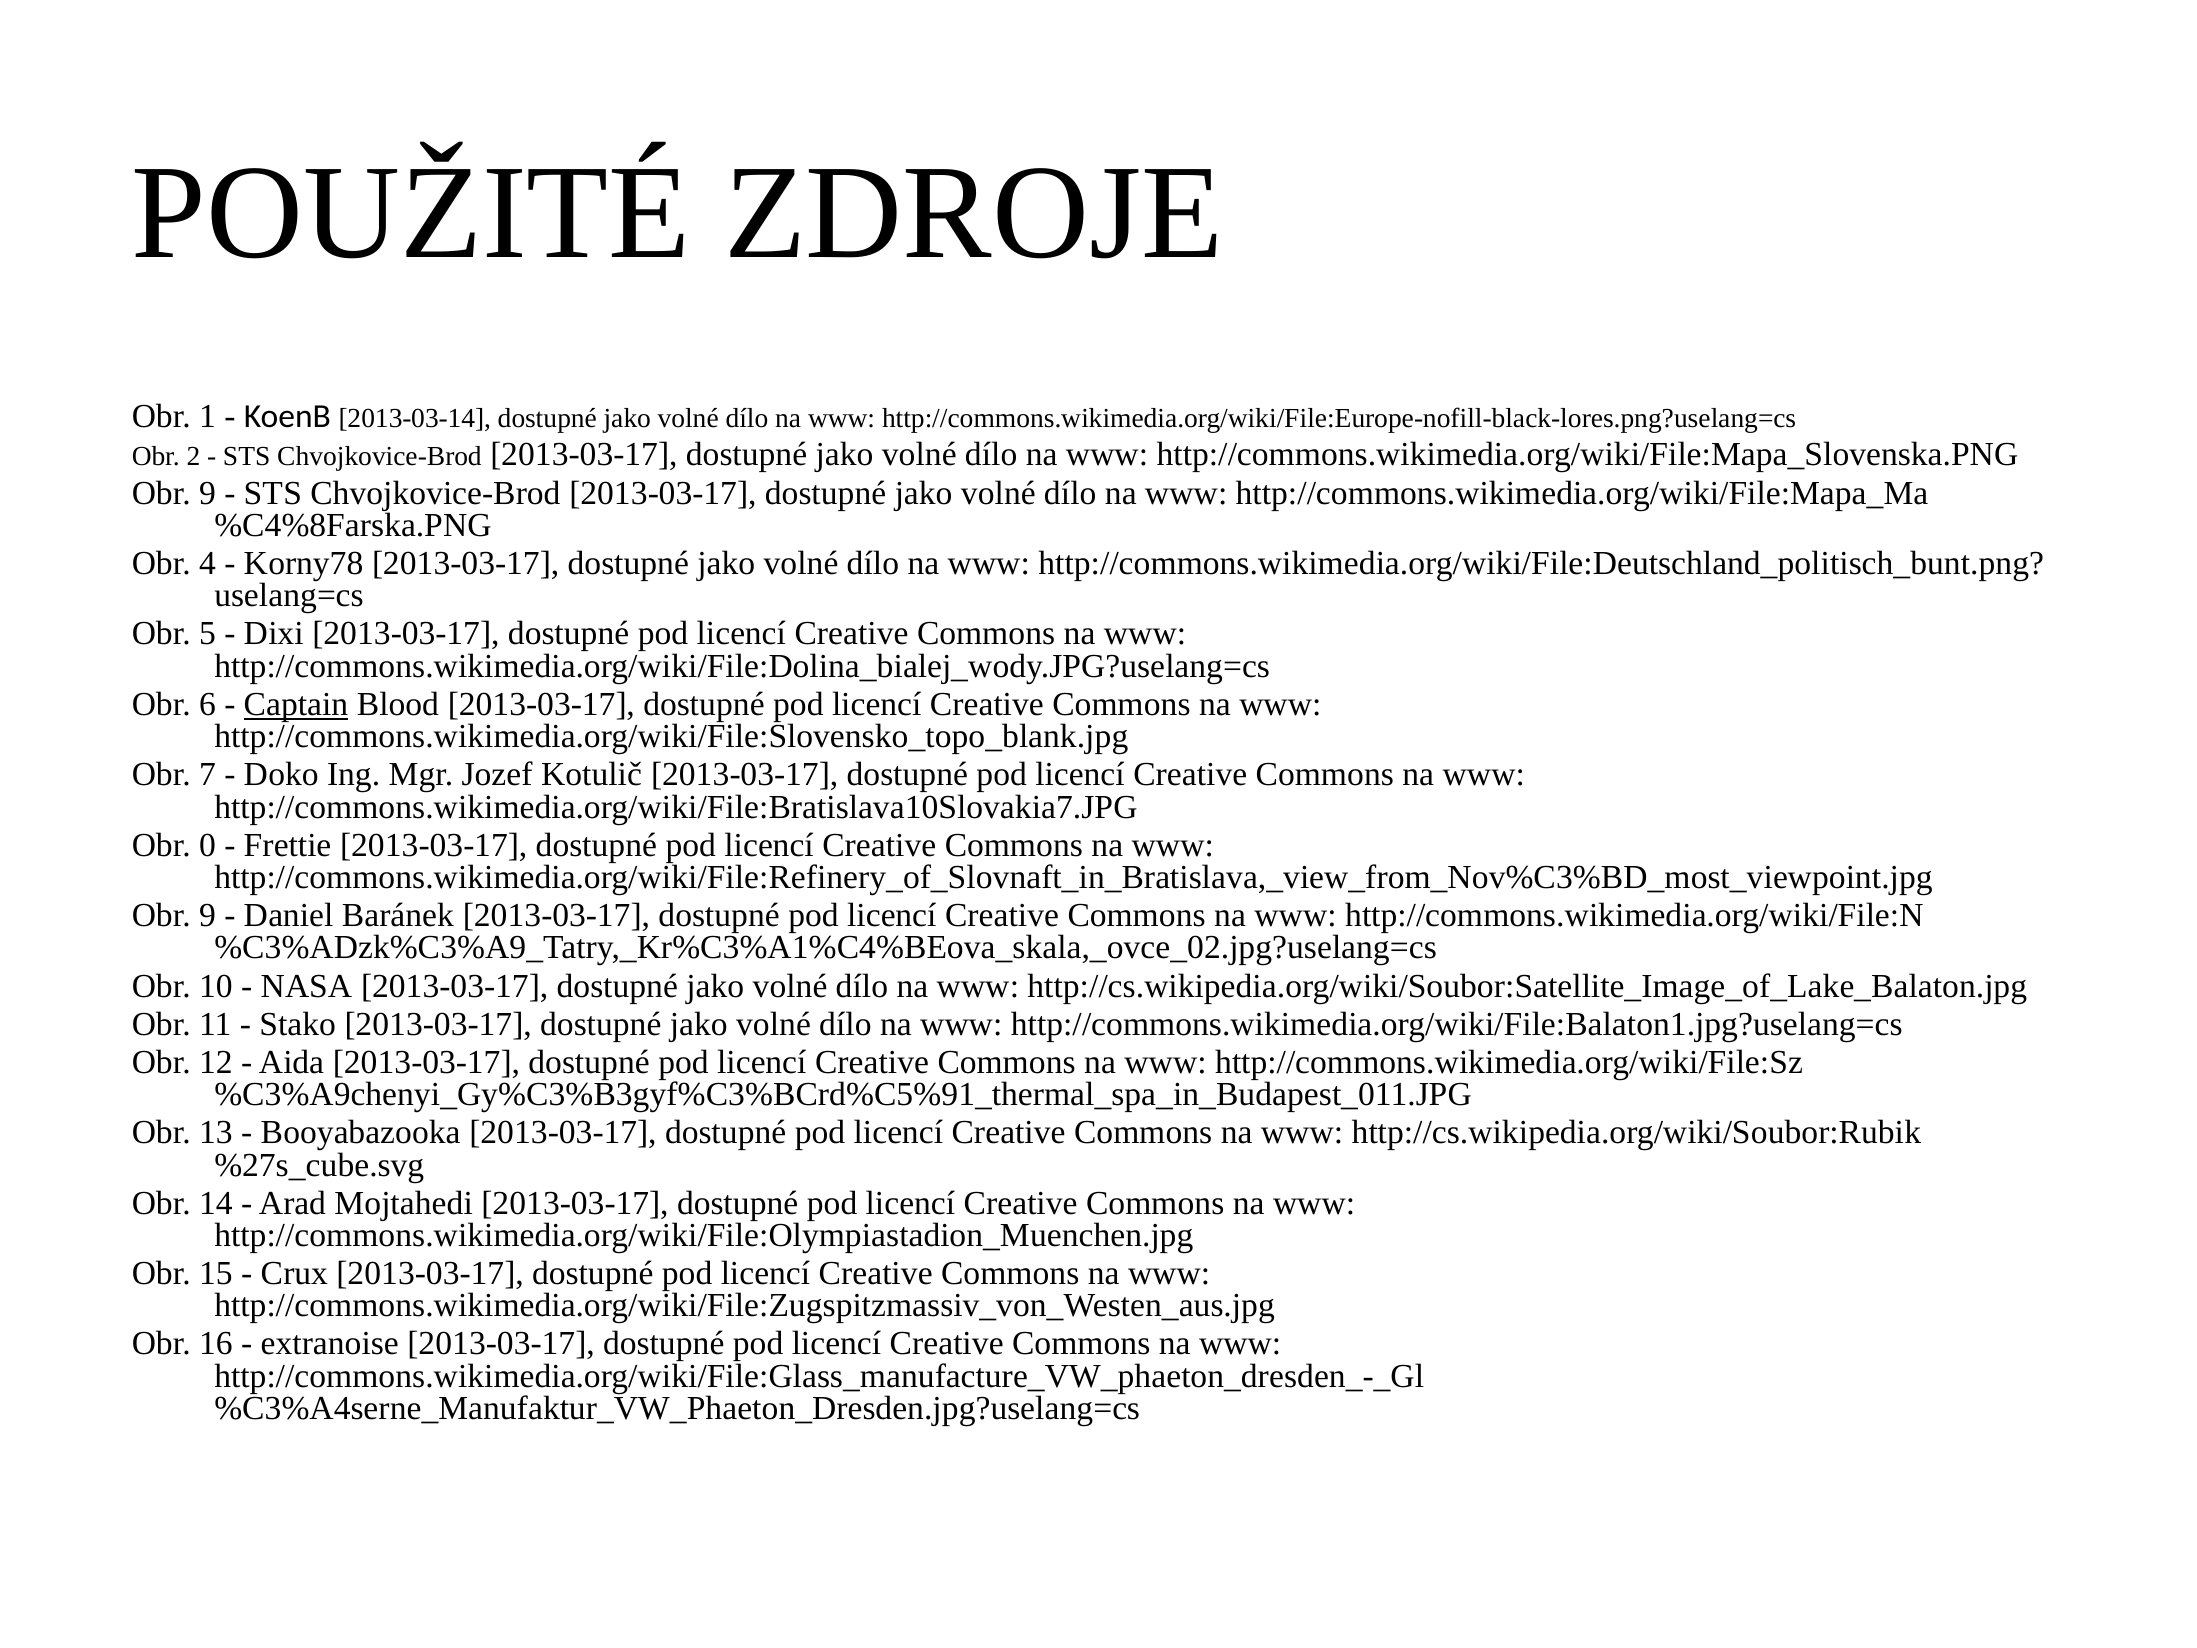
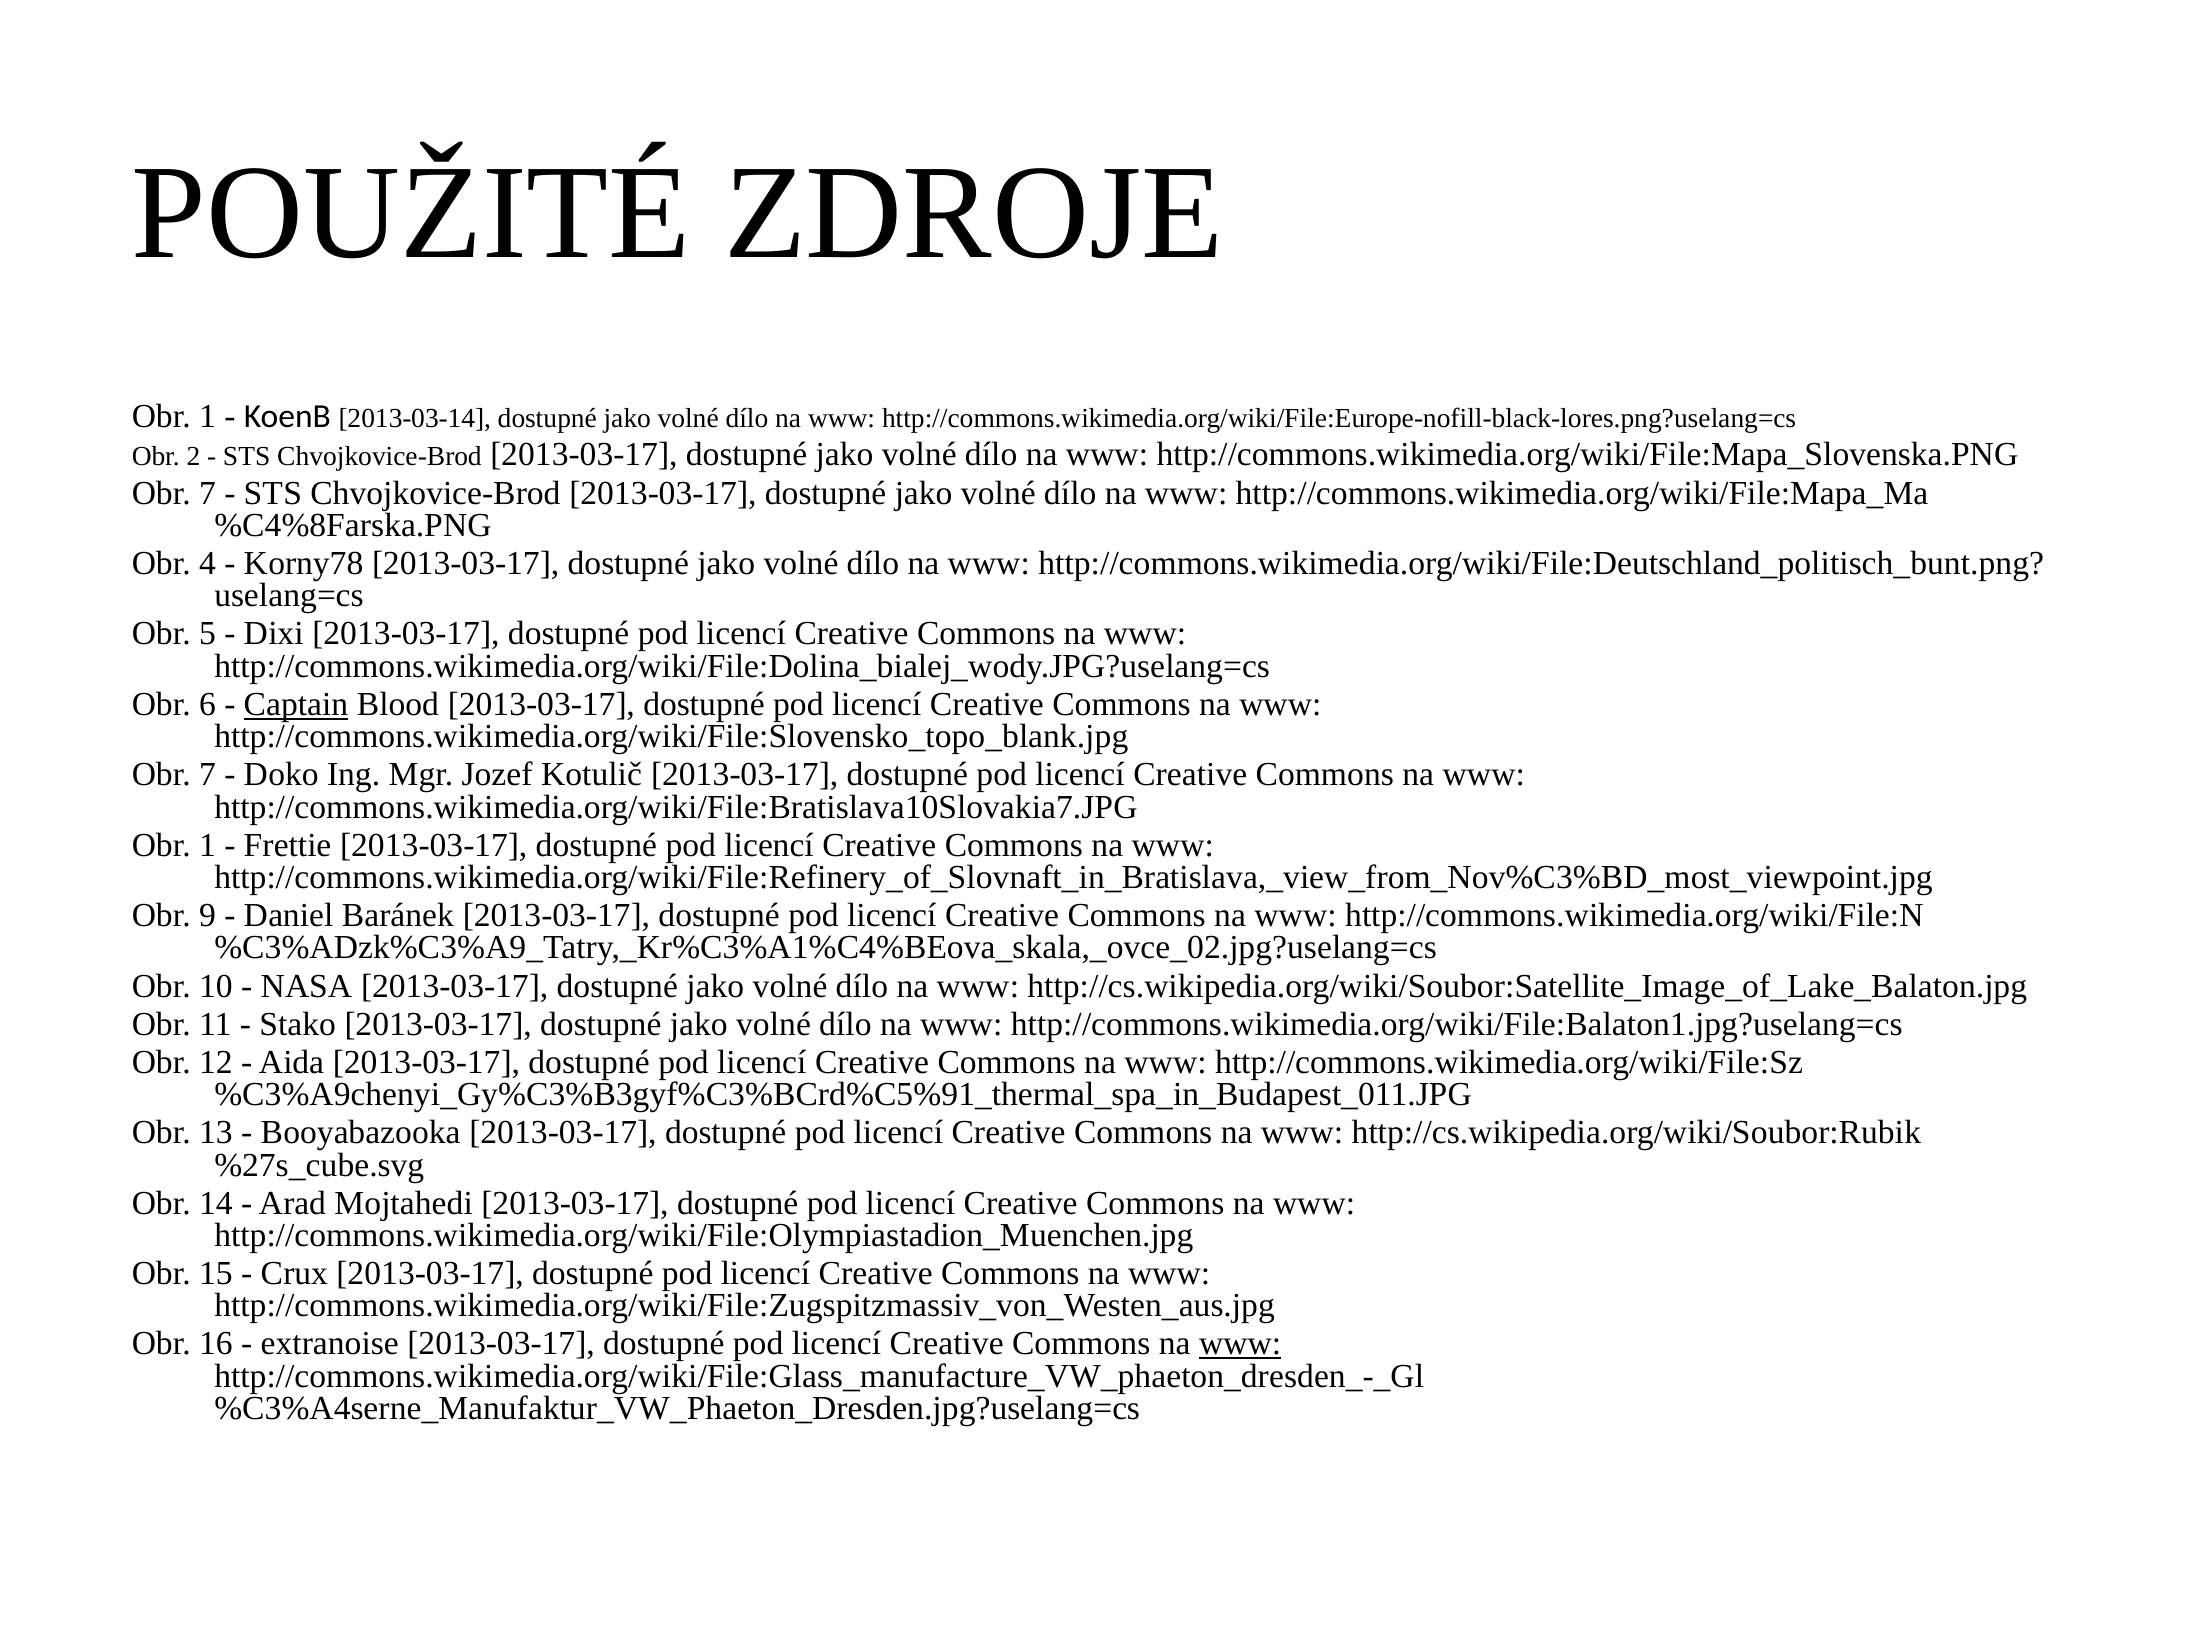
9: 9 -> 7 (208, 493)
0: 0 -> 1 (208, 845)
www underline: none -> present (1240, 1344)
